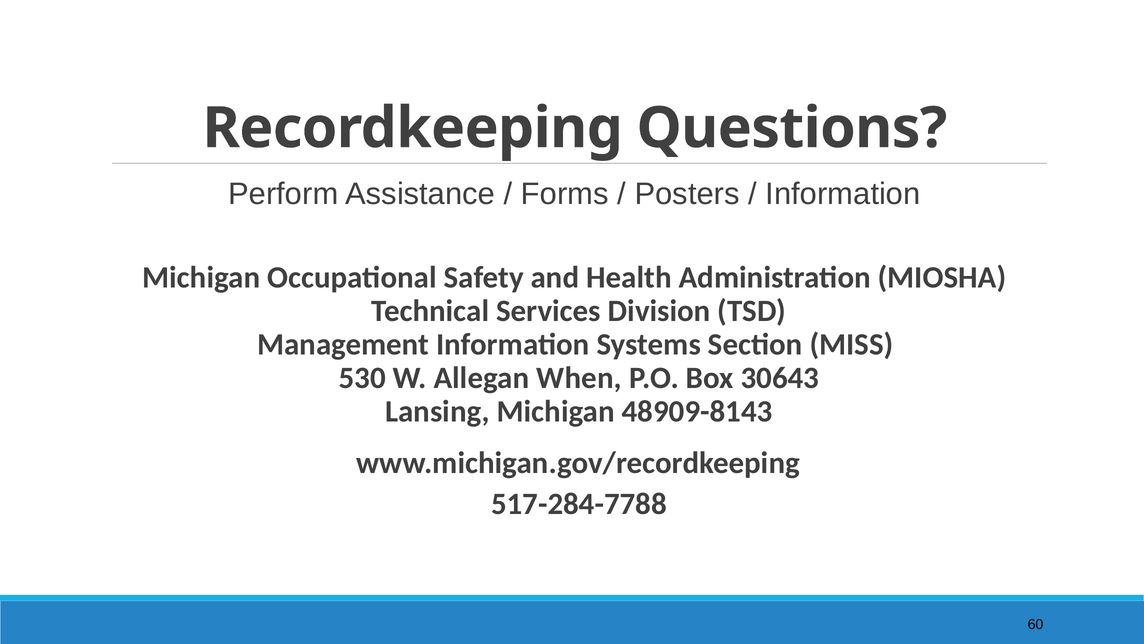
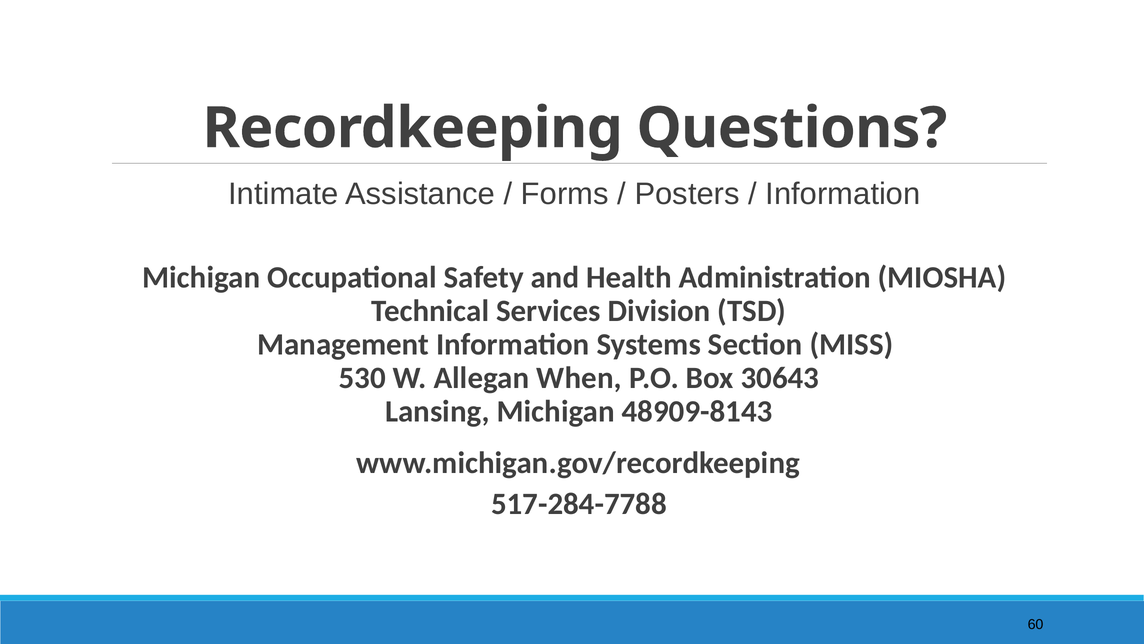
Perform: Perform -> Intimate (283, 194)
